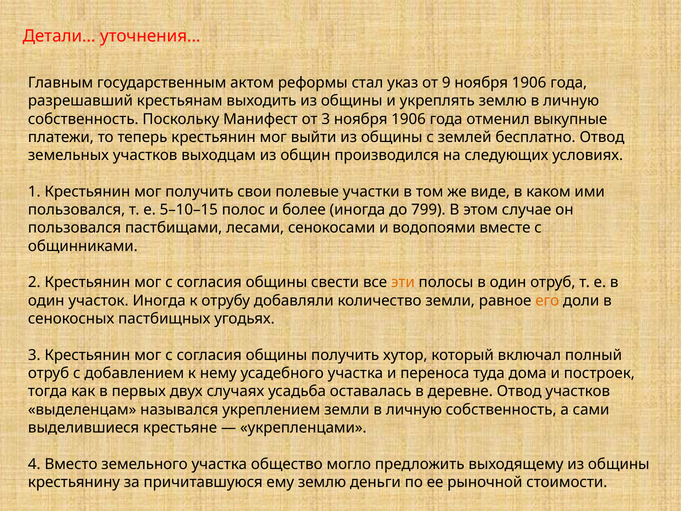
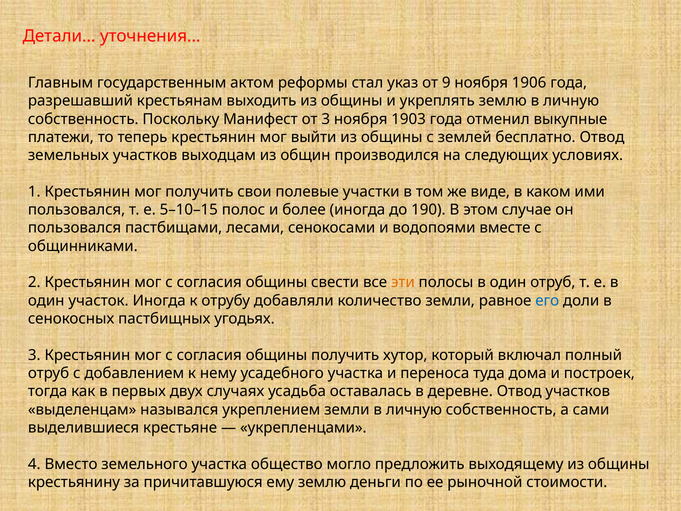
1906: 1906 -> 1903 (409, 119)
799: 799 -> 190 (428, 210)
его colour: orange -> blue (547, 300)
